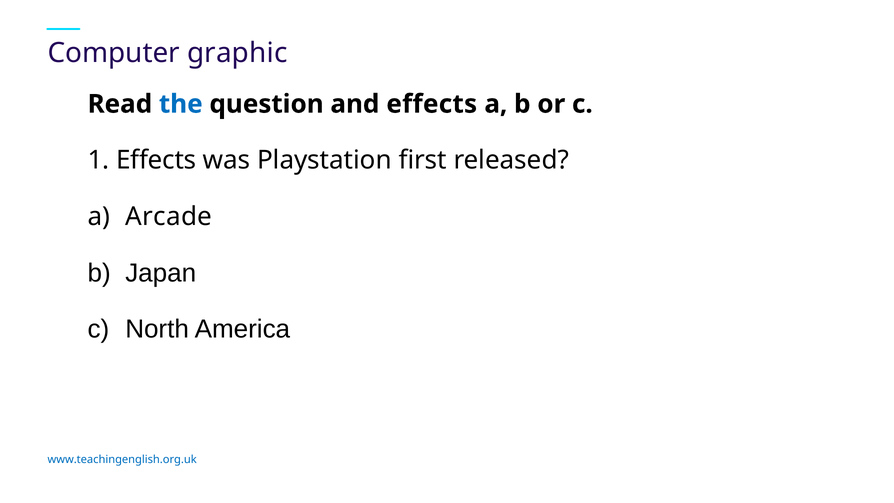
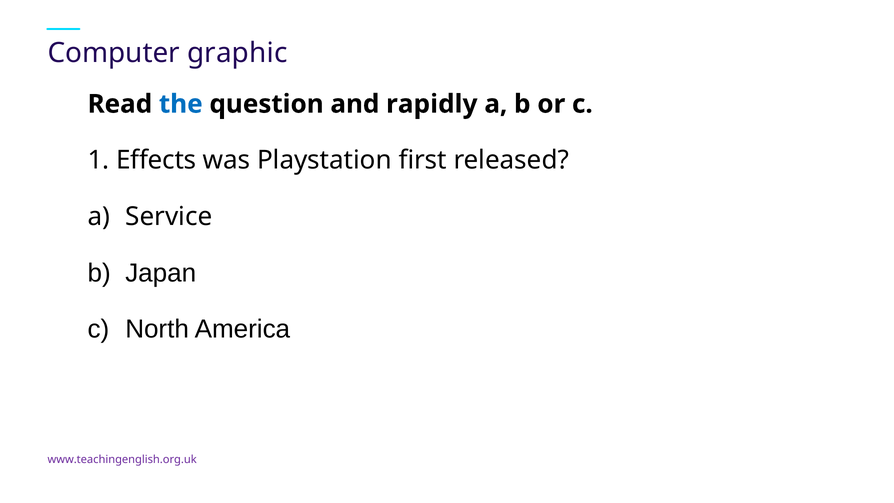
and effects: effects -> rapidly (432, 104)
Arcade: Arcade -> Service (169, 217)
www.teachingenglish.org.uk colour: blue -> purple (122, 459)
